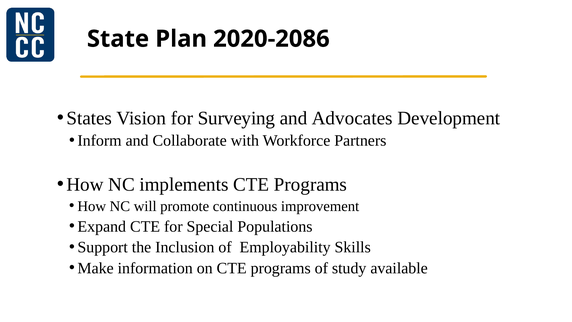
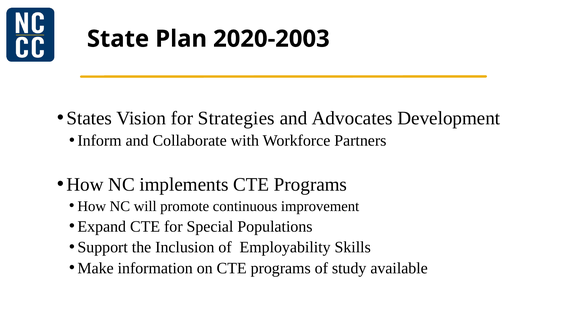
2020-2086: 2020-2086 -> 2020-2003 (271, 39)
Surveying: Surveying -> Strategies (236, 118)
